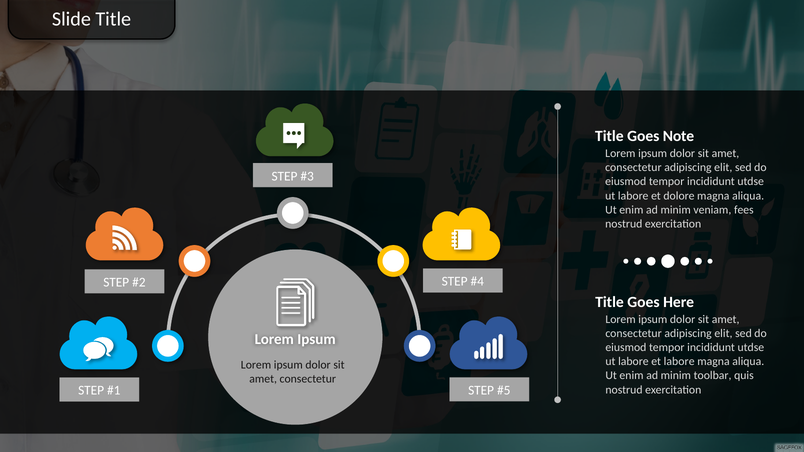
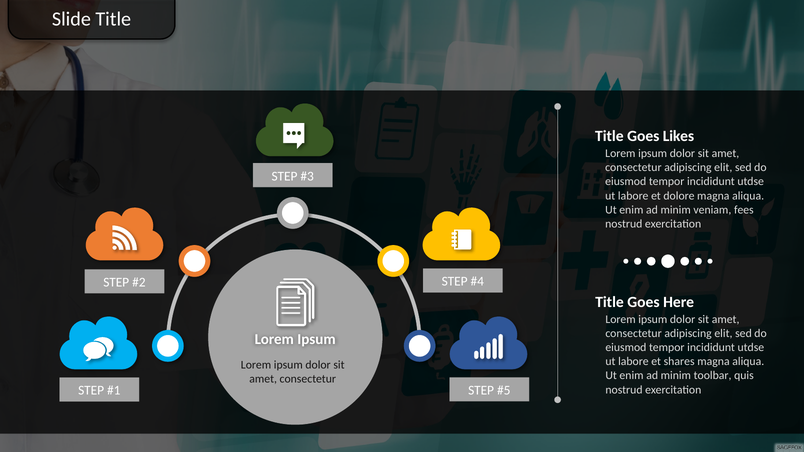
Note: Note -> Likes (678, 136)
et labore: labore -> shares (679, 362)
